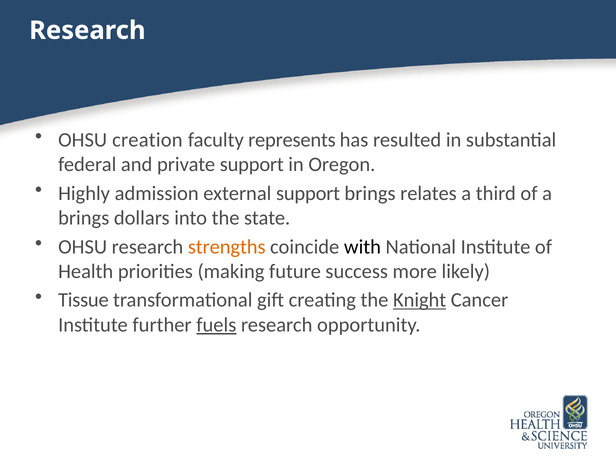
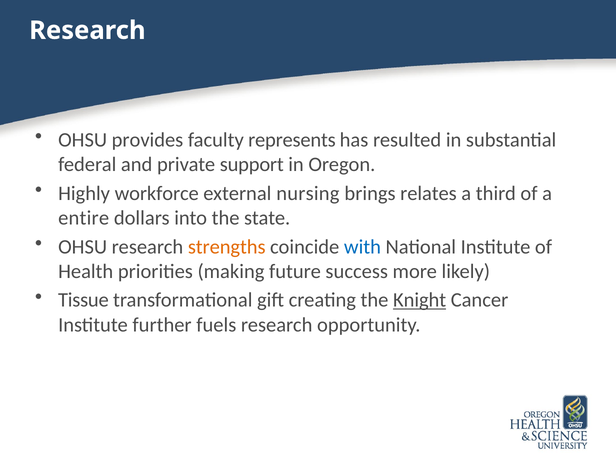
creation: creation -> provides (147, 140)
admission: admission -> workforce (157, 193)
external support: support -> nursing (308, 193)
brings: brings -> entire (84, 218)
with colour: black -> blue (362, 247)
fuels underline: present -> none (216, 325)
